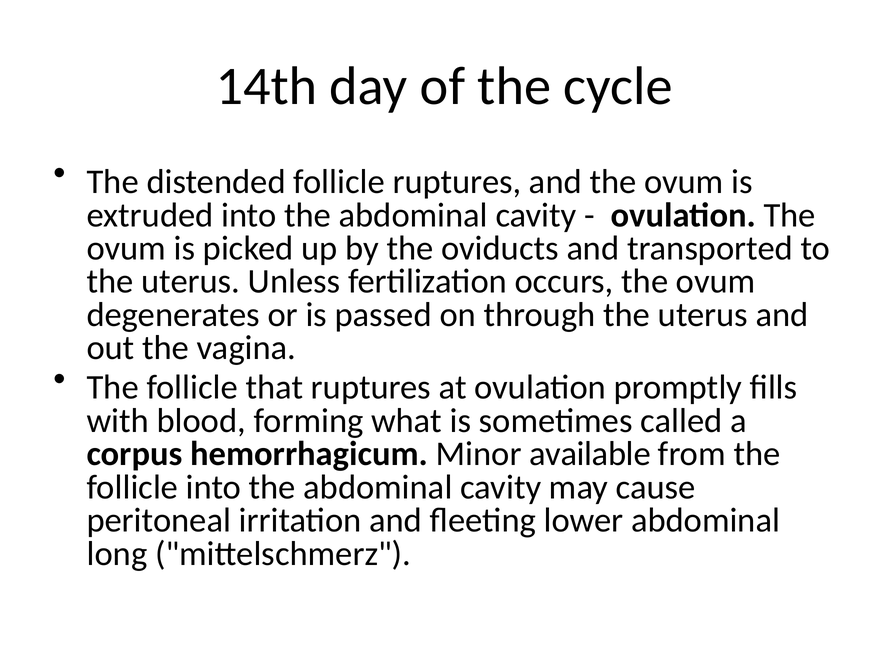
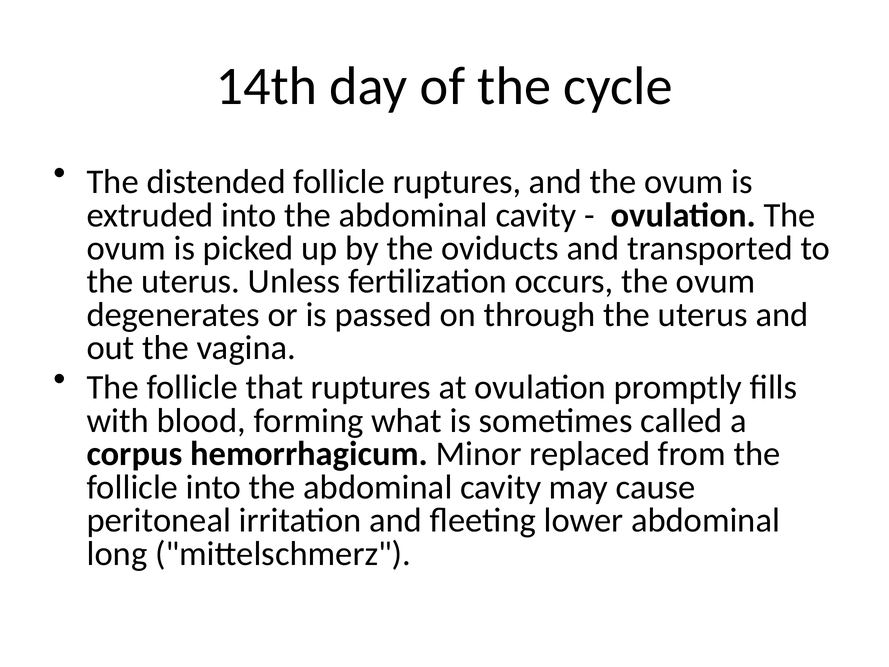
available: available -> replaced (590, 454)
